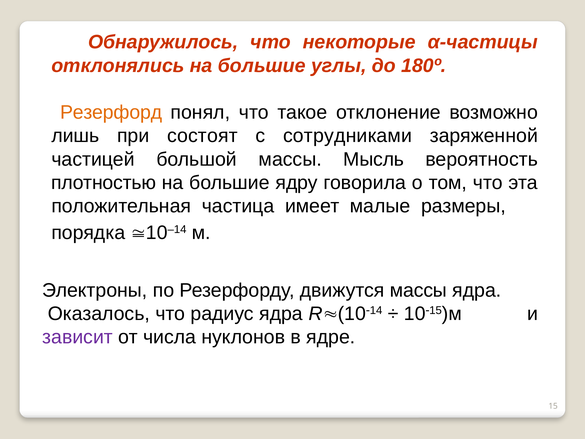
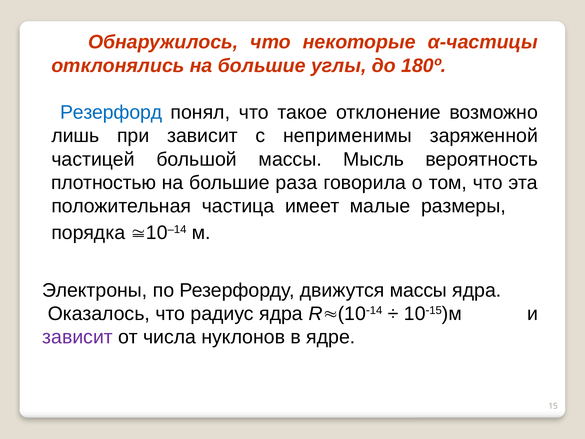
Резерфорд colour: orange -> blue (111, 112)
при состоят: состоят -> зависит (202, 136)
сотрудниками: сотрудниками -> неприменимы (347, 136)
ядру: ядру -> раза (297, 183)
